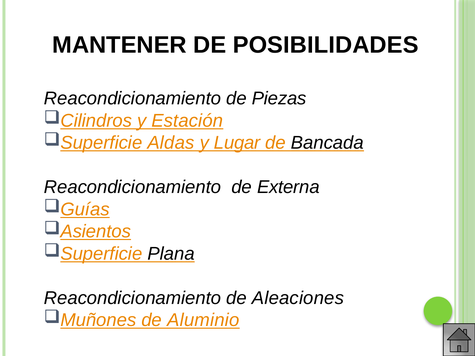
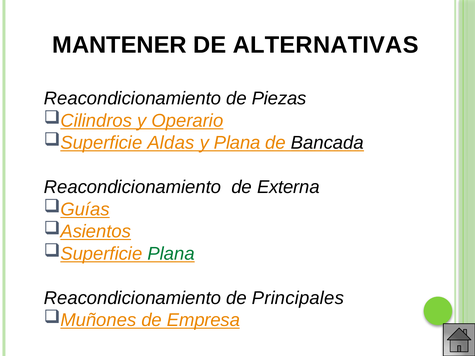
POSIBILIDADES: POSIBILIDADES -> ALTERNATIVAS (326, 45)
Estación: Estación -> Operario (187, 121)
y Lugar: Lugar -> Plana (237, 143)
Plana colour: black -> green (171, 254)
Aleaciones: Aleaciones -> Principales (298, 298)
Aluminio: Aluminio -> Empresa (203, 320)
